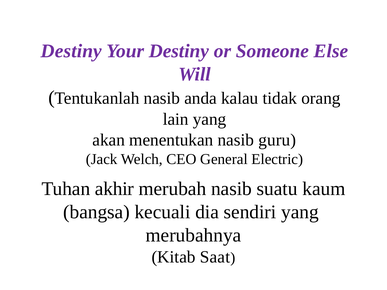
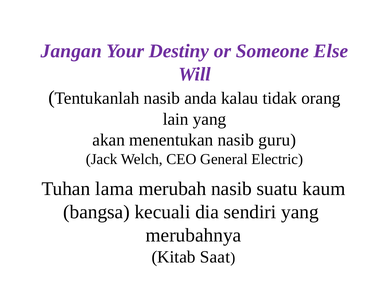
Destiny: Destiny -> Jangan (71, 51)
akhir: akhir -> lama (114, 189)
